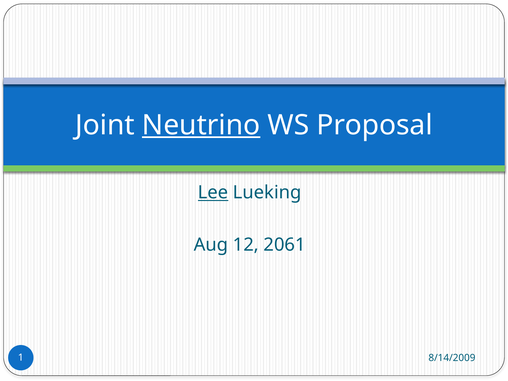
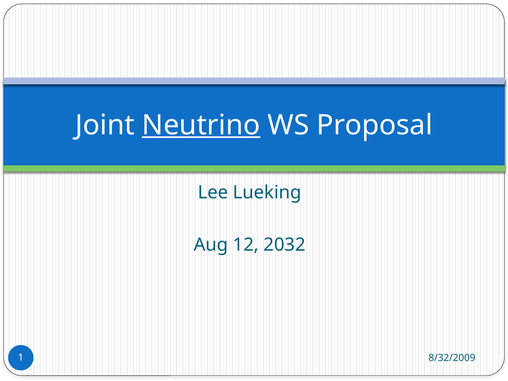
Lee underline: present -> none (213, 193)
2061: 2061 -> 2032 (285, 245)
8/14/2009: 8/14/2009 -> 8/32/2009 (452, 358)
